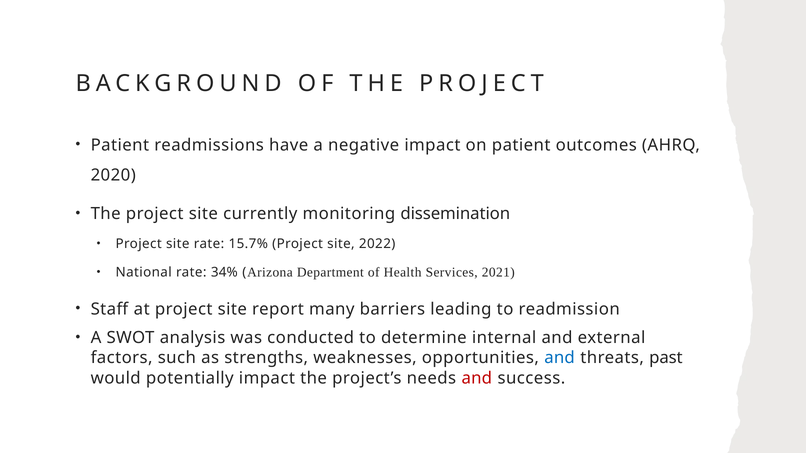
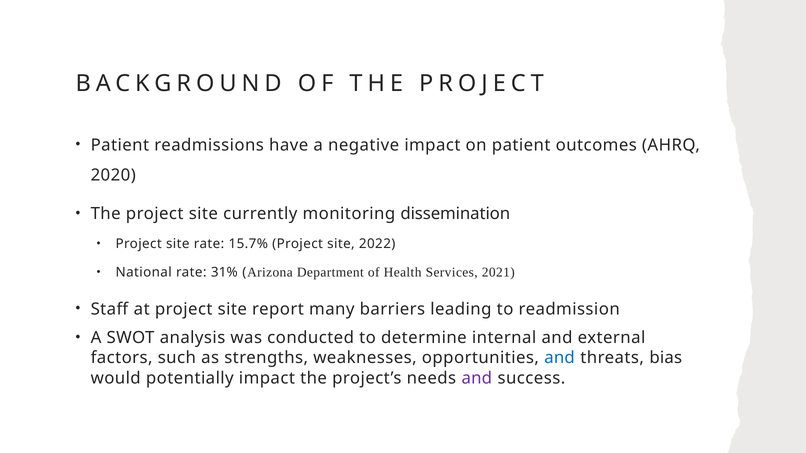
34%: 34% -> 31% (224, 272)
past: past -> bias (666, 358)
and colour: red -> purple (477, 378)
